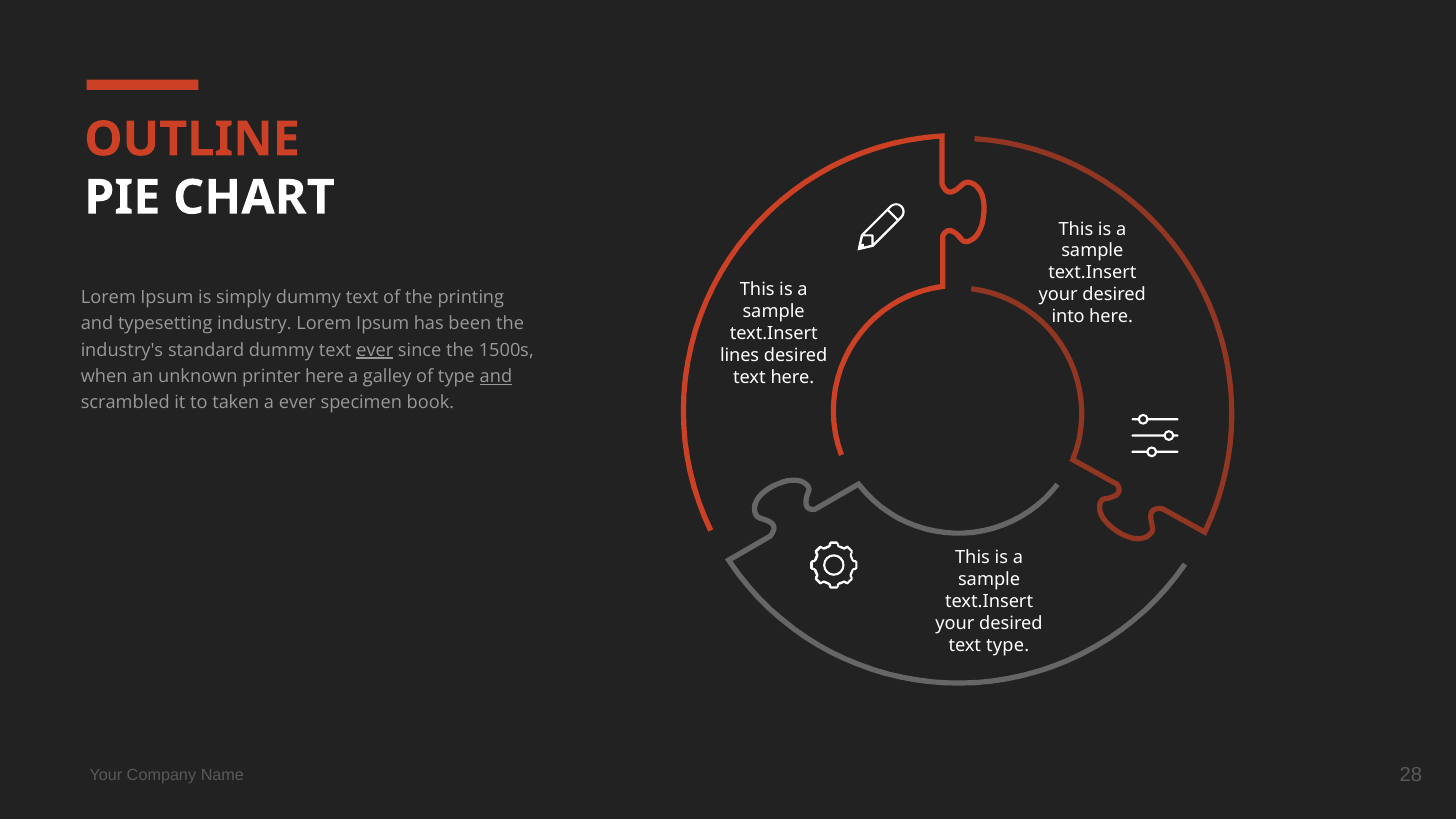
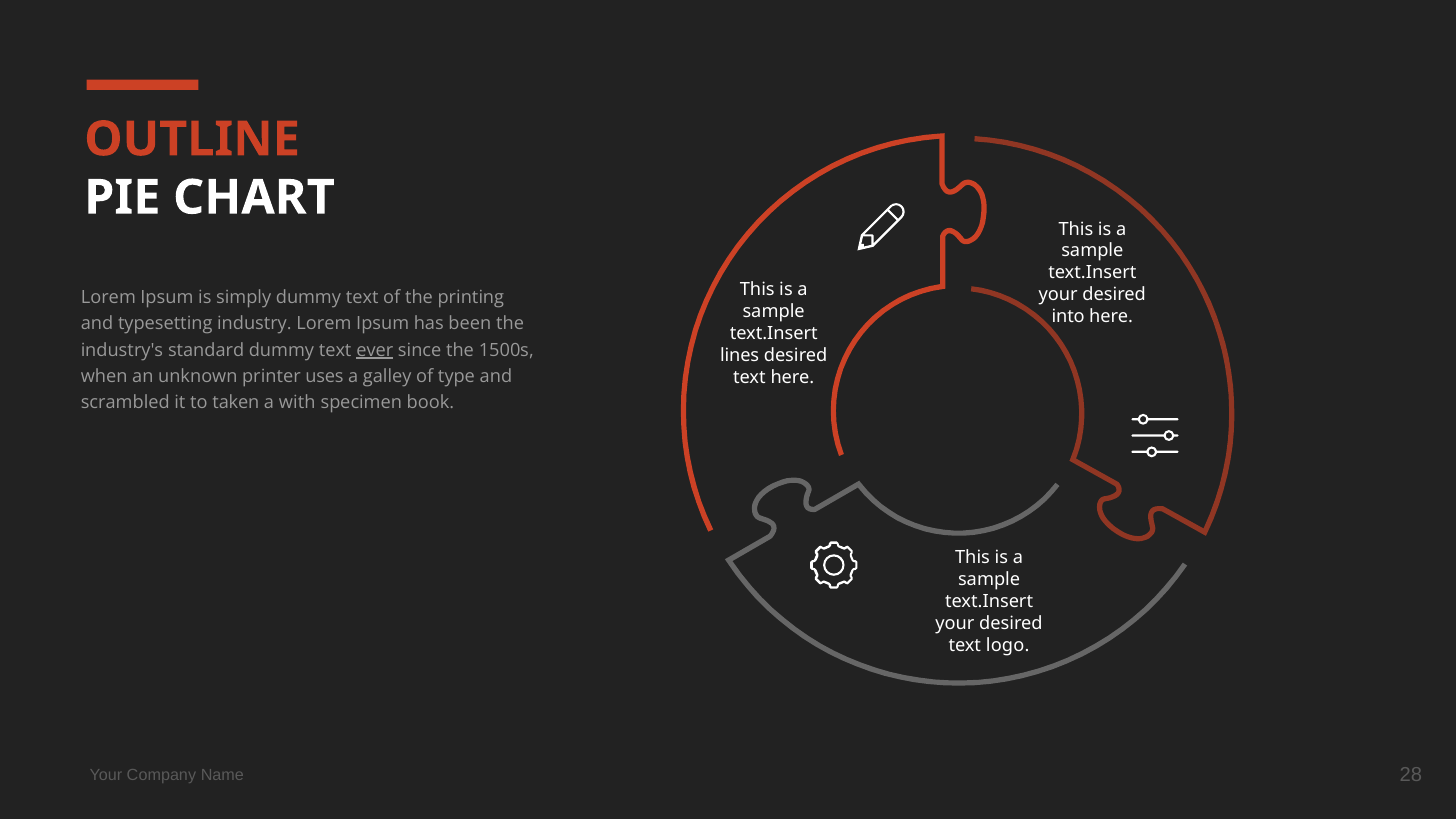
printer here: here -> uses (325, 376)
and underline: present -> none (496, 376)
a ever: ever -> with (297, 403)
text type: type -> logo (1008, 645)
